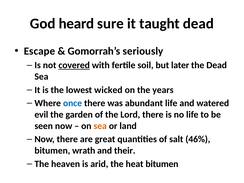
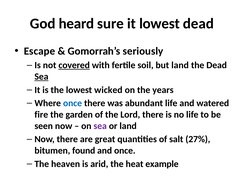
it taught: taught -> lowest (160, 24)
but later: later -> land (180, 65)
Sea underline: none -> present (41, 77)
evil: evil -> fire (41, 115)
sea colour: orange -> purple (100, 126)
46%: 46% -> 27% (198, 139)
wrath: wrath -> found (84, 151)
and their: their -> once (125, 151)
heat bitumen: bitumen -> example (162, 164)
